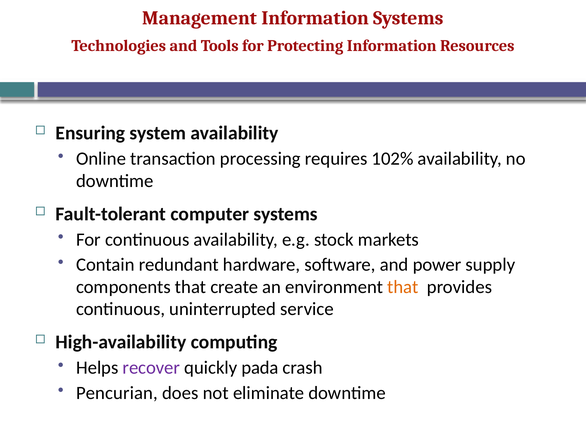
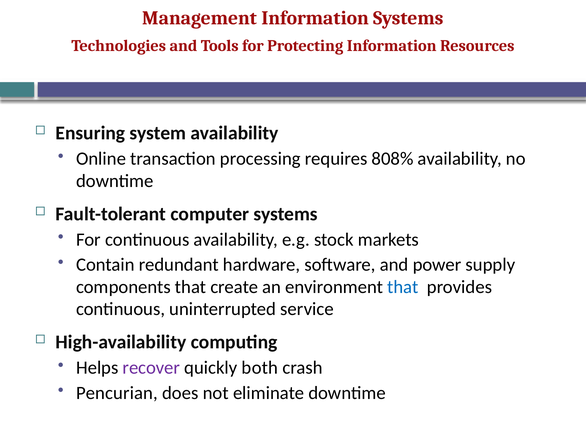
102%: 102% -> 808% (392, 158)
that colour: orange -> blue (403, 287)
pada: pada -> both (260, 367)
